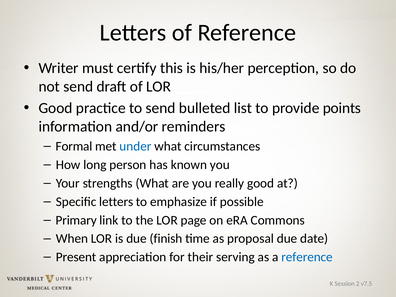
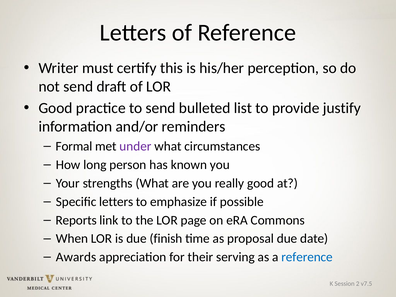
points: points -> justify (342, 108)
under colour: blue -> purple (135, 146)
Primary: Primary -> Reports (76, 220)
Present: Present -> Awards (76, 257)
